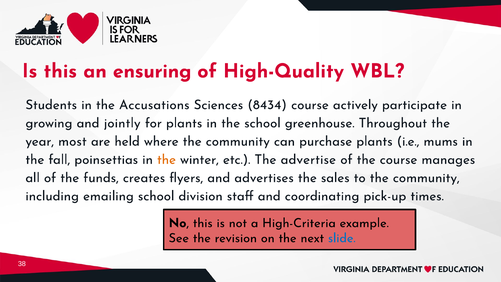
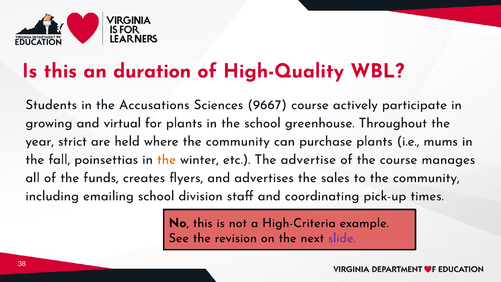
ensuring: ensuring -> duration (152, 71)
8434: 8434 -> 9667 (267, 105)
jointly: jointly -> virtual (122, 123)
most: most -> strict (72, 141)
slide colour: blue -> purple (342, 238)
